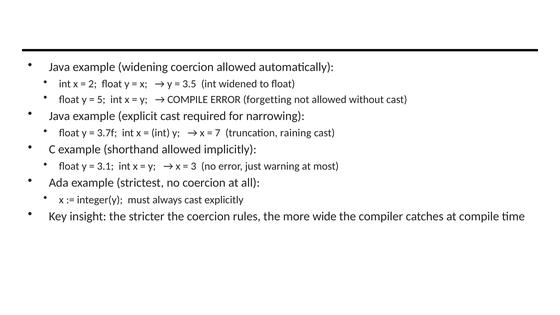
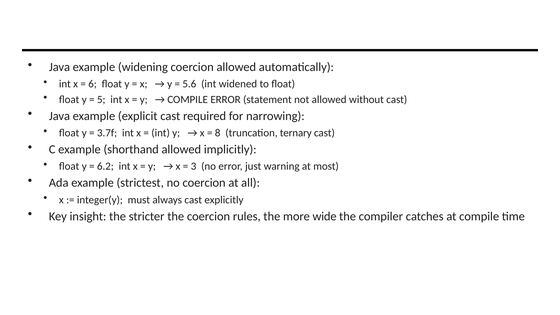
2: 2 -> 6 (93, 84)
3.5: 3.5 -> 5.6 (189, 84)
forgetting: forgetting -> statement (267, 99)
7: 7 -> 8 (218, 133)
raining: raining -> ternary (296, 133)
3.1: 3.1 -> 6.2 (105, 166)
